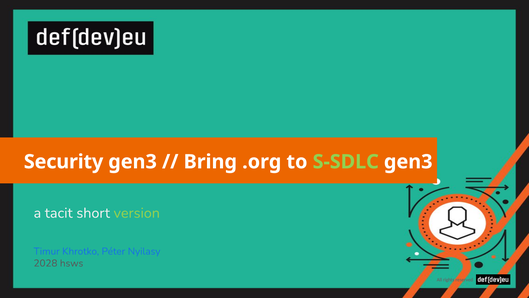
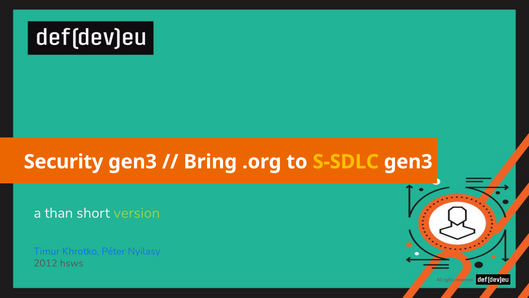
S-SDLC colour: light green -> yellow (346, 162)
tacit: tacit -> than (59, 213)
2028: 2028 -> 2012 (46, 263)
